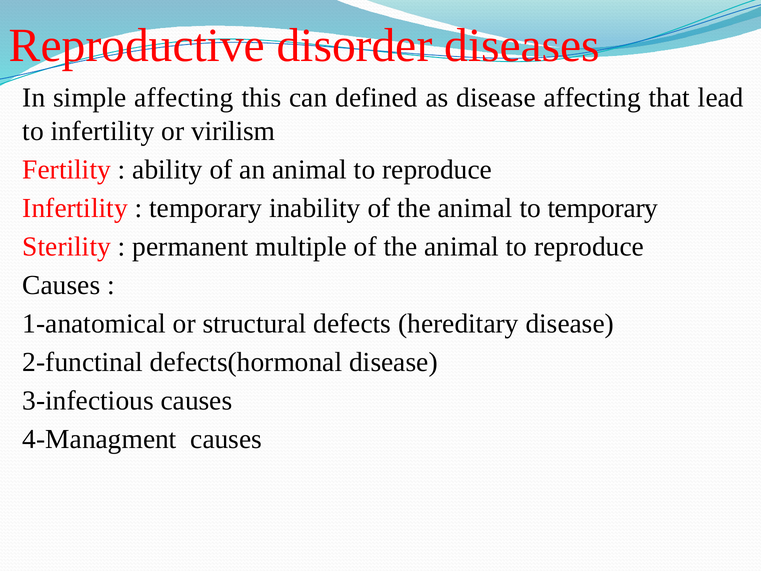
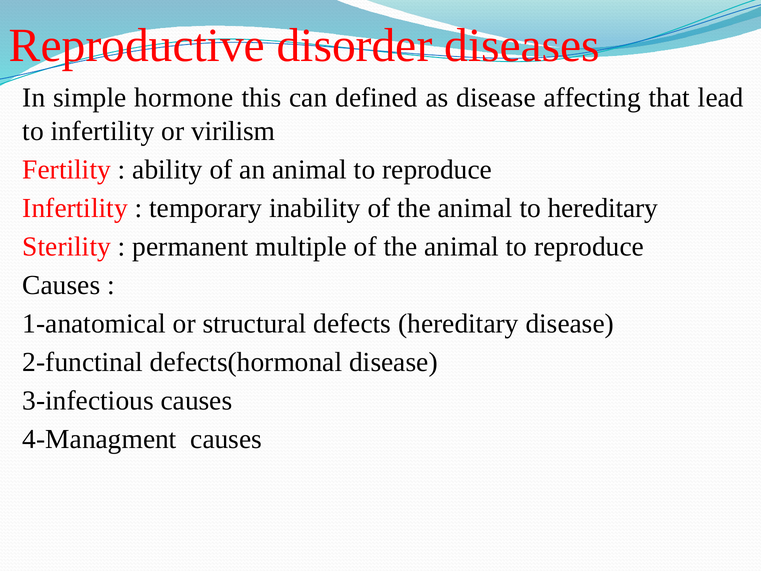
simple affecting: affecting -> hormone (184, 98)
to temporary: temporary -> hereditary (603, 208)
